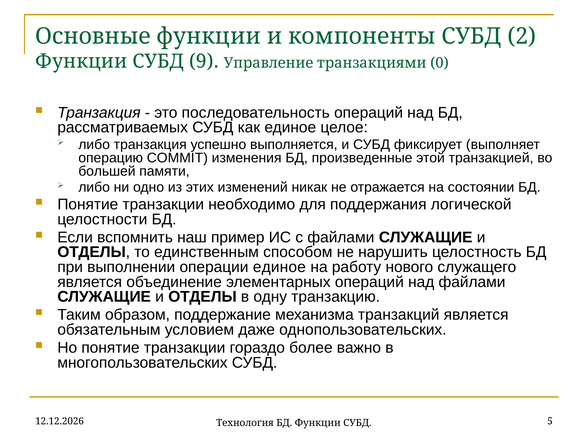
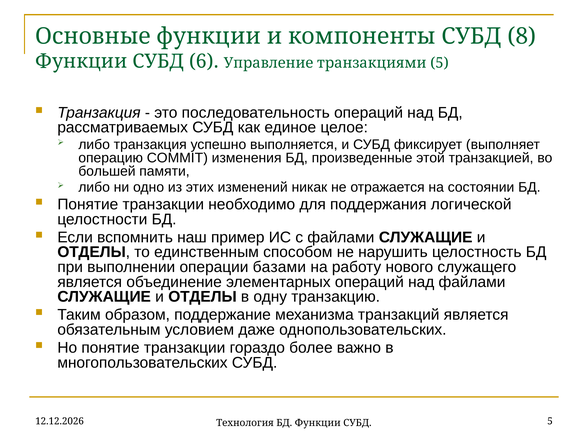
2: 2 -> 8 (522, 36)
9: 9 -> 6 (204, 61)
транзакциями 0: 0 -> 5 (440, 63)
операции единое: единое -> базами (279, 267)
